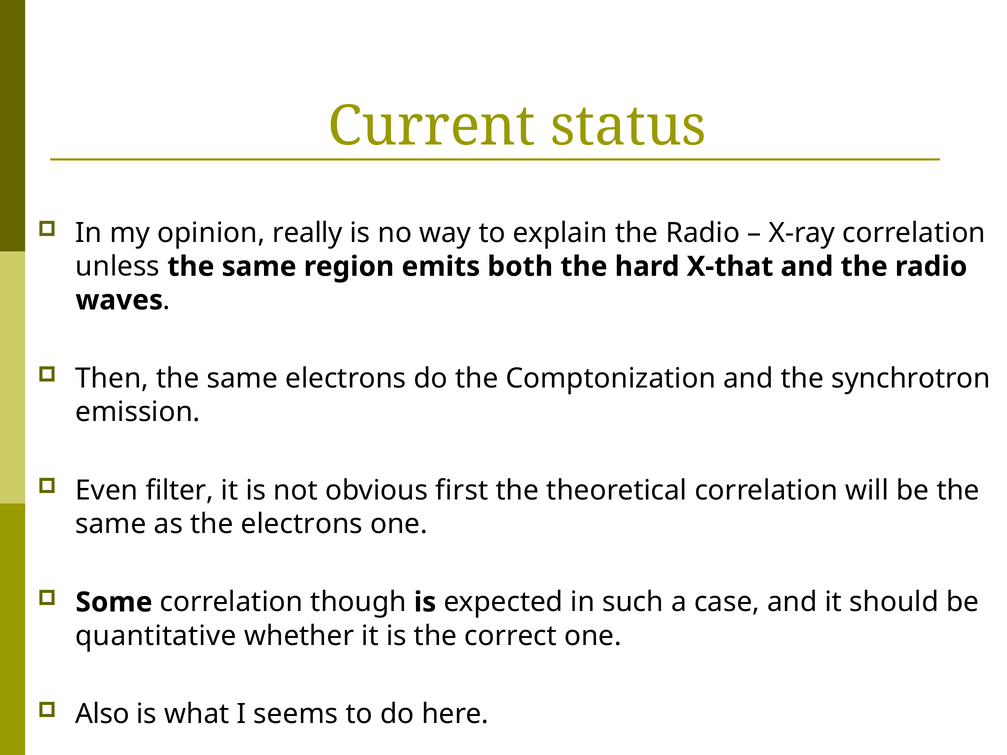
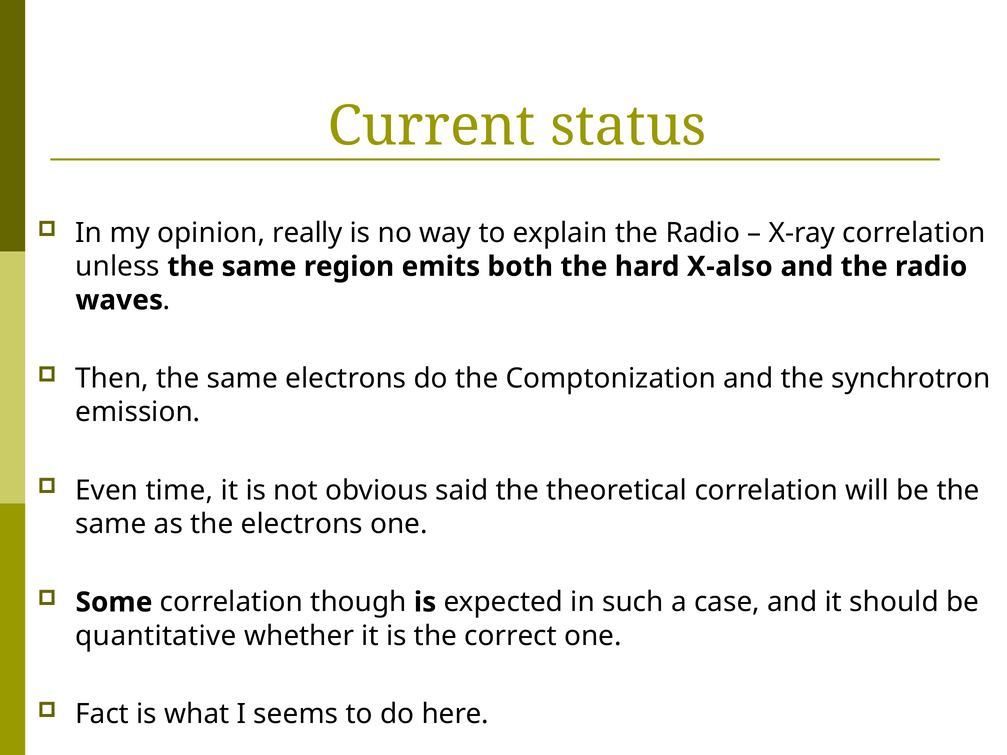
X-that: X-that -> X-also (730, 267)
filter: filter -> time (180, 491)
first: first -> said (462, 491)
Also: Also -> Fact (102, 714)
